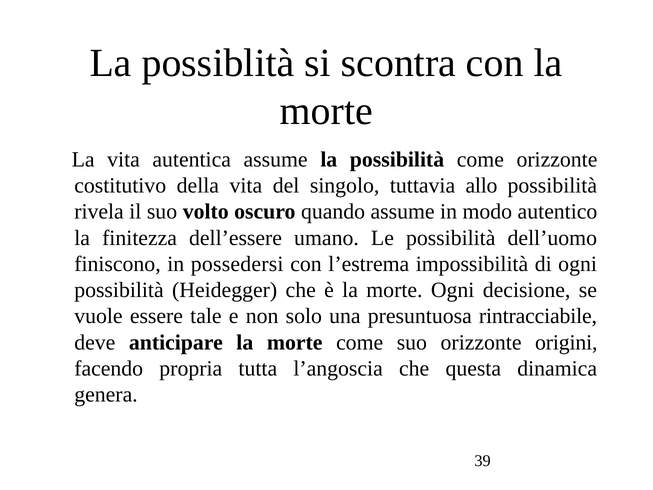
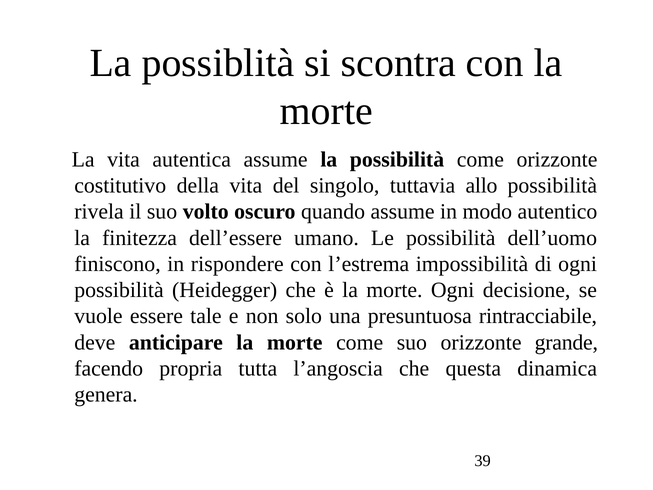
possedersi: possedersi -> rispondere (237, 264)
origini: origini -> grande (566, 342)
